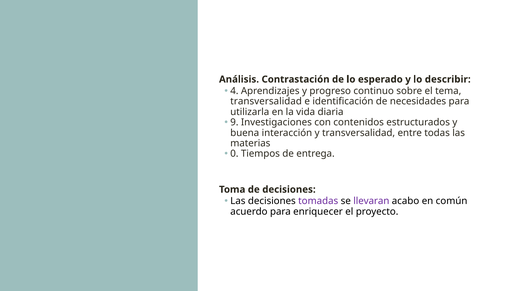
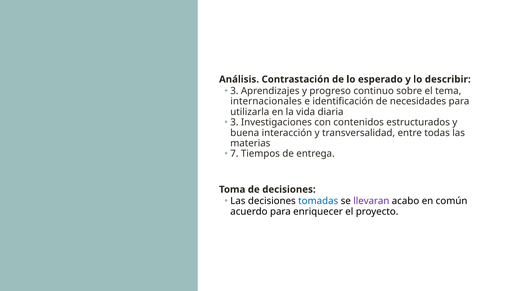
4: 4 -> 3 (234, 91)
transversalidad: transversalidad -> internacionales (266, 102)
9: 9 -> 3 (234, 122)
0: 0 -> 7 (234, 154)
tomadas colour: purple -> blue (318, 201)
